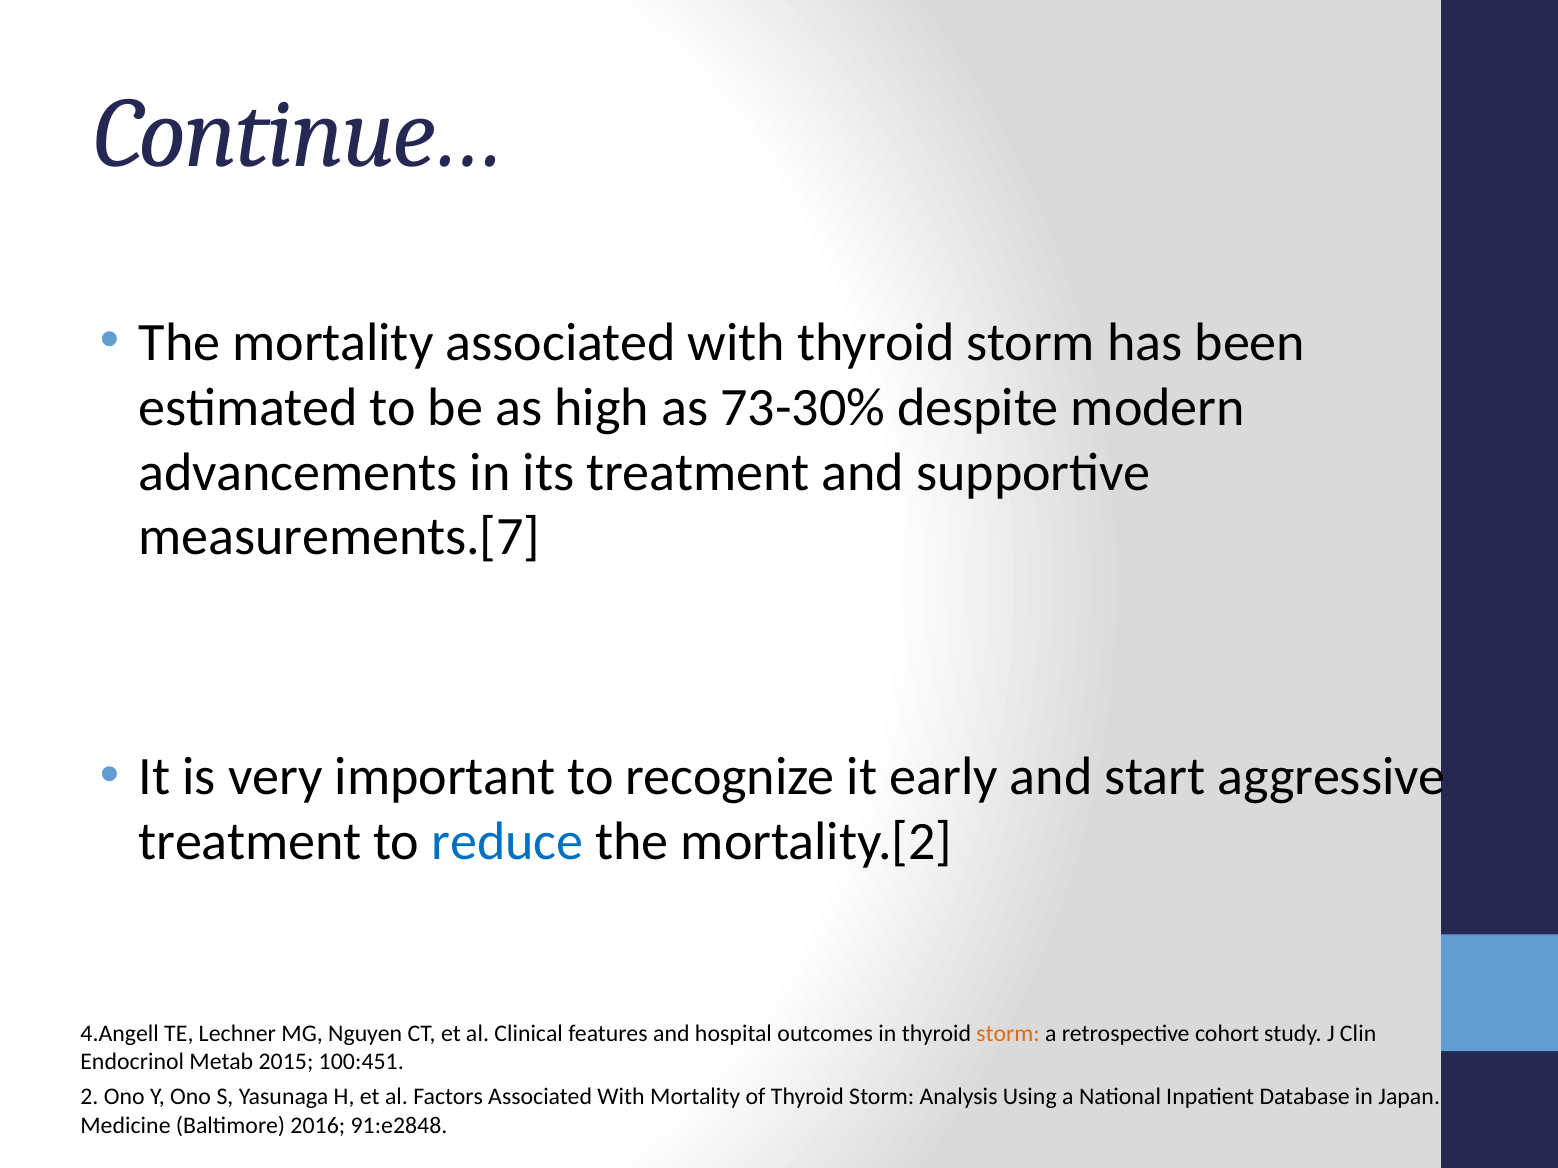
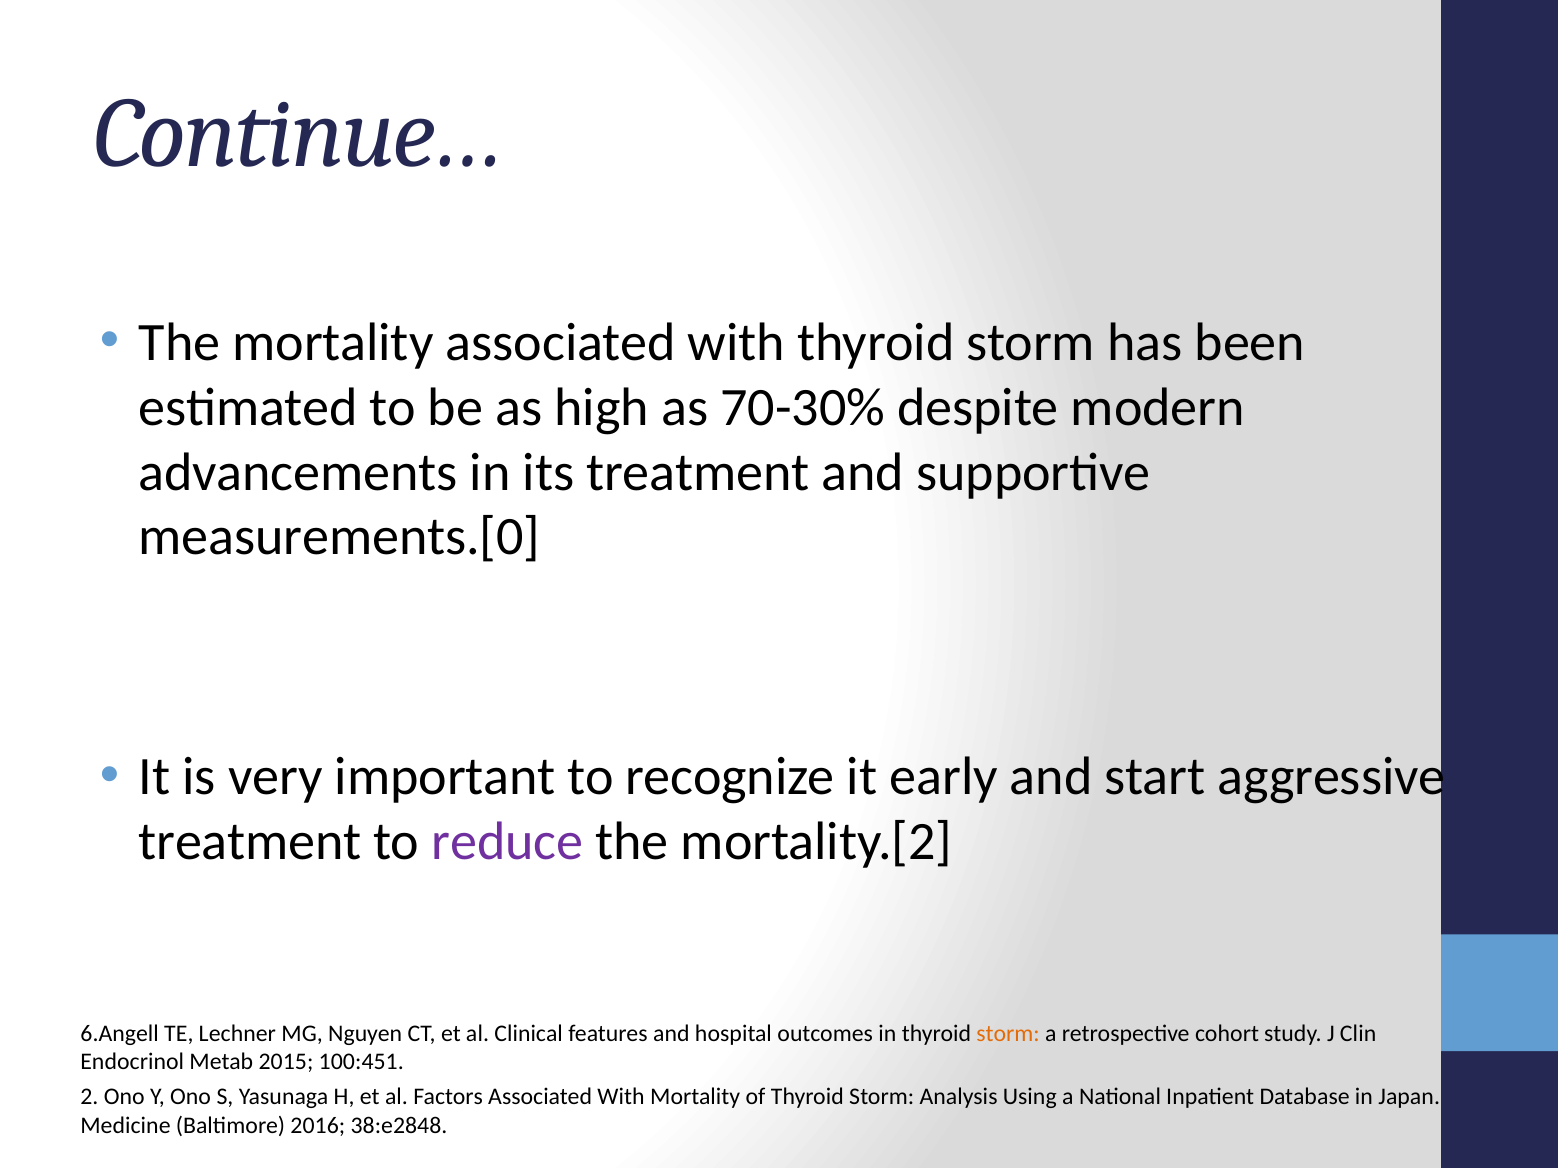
73-30%: 73-30% -> 70-30% (803, 408)
measurements.[7: measurements.[7 -> measurements.[0 (340, 537)
reduce colour: blue -> purple (508, 842)
4.Angell: 4.Angell -> 6.Angell (120, 1034)
91:e2848: 91:e2848 -> 38:e2848 (399, 1126)
